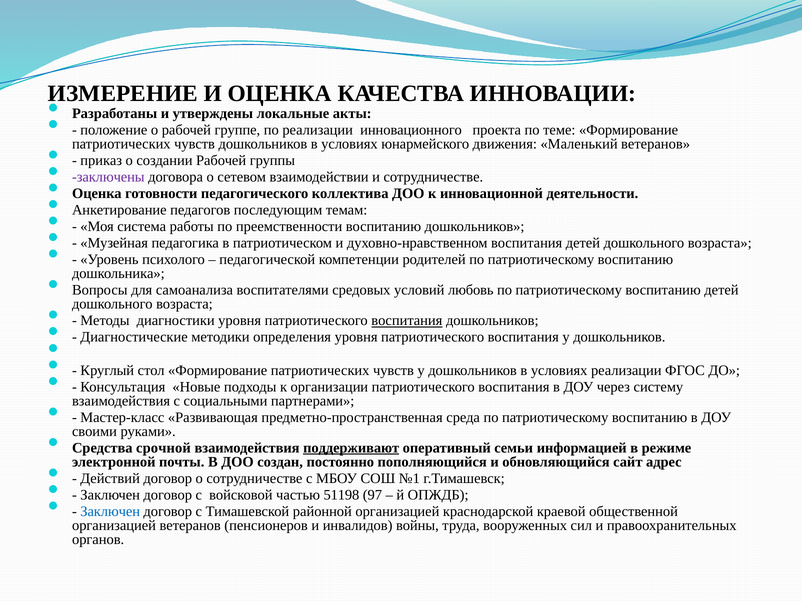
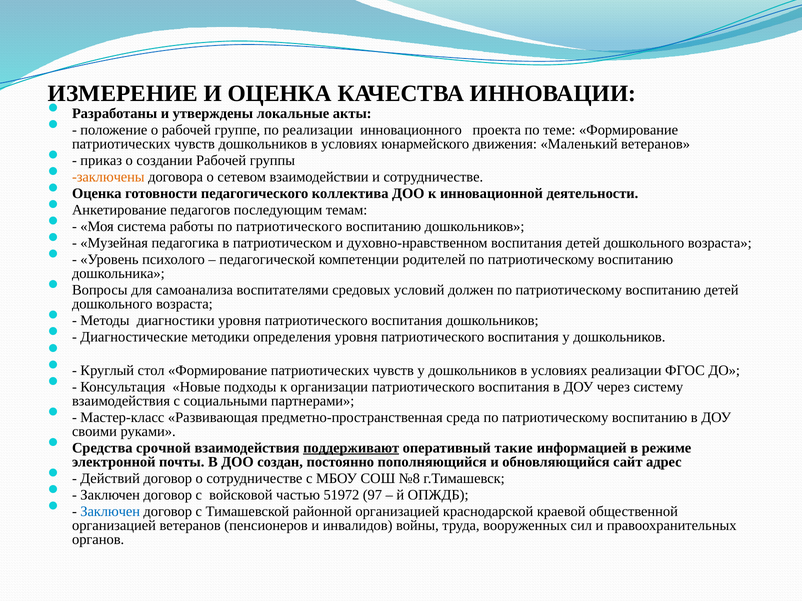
заключены colour: purple -> orange (108, 177)
по преемственности: преемственности -> патриотического (289, 227)
любовь: любовь -> должен (471, 290)
воспитания underline: present -> none (407, 321)
семьи: семьи -> такие (514, 448)
№1: №1 -> №8 (409, 479)
51198: 51198 -> 51972 (341, 495)
